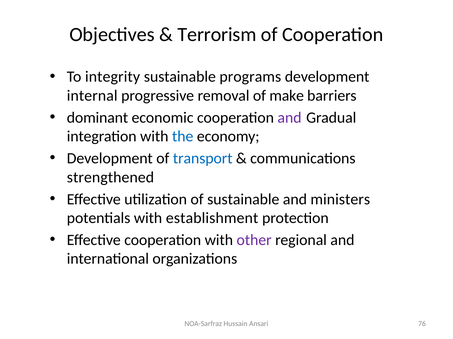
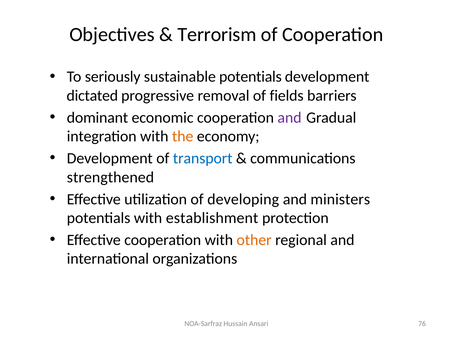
integrity: integrity -> seriously (113, 77)
sustainable programs: programs -> potentials (250, 77)
internal: internal -> dictated (92, 96)
make: make -> fields (287, 96)
the colour: blue -> orange (183, 137)
of sustainable: sustainable -> developing (243, 200)
other colour: purple -> orange (254, 240)
